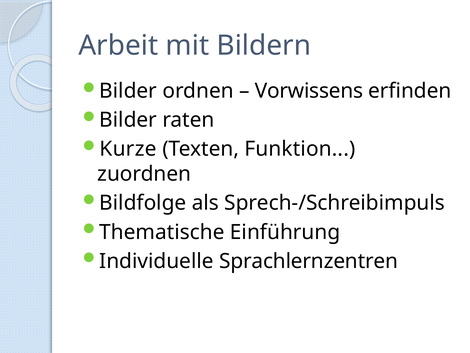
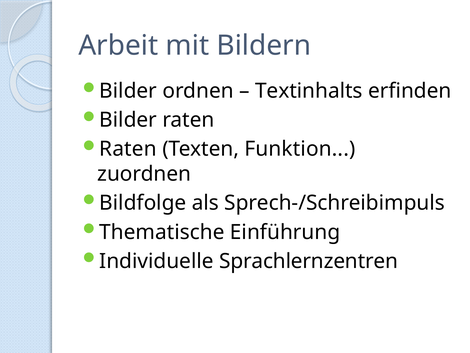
Vorwissens: Vorwissens -> Textinhalts (309, 91)
Kurze: Kurze -> Raten (128, 149)
